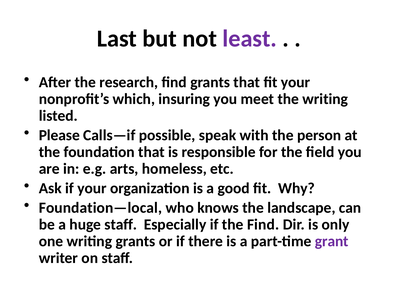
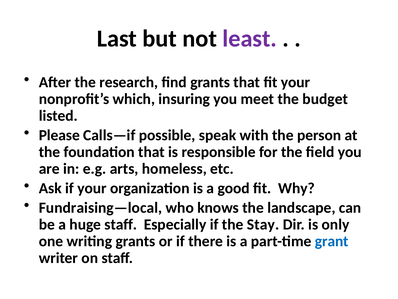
the writing: writing -> budget (325, 99)
Foundation—local: Foundation—local -> Fundraising—local (100, 207)
the Find: Find -> Stay (263, 224)
grant colour: purple -> blue (332, 241)
